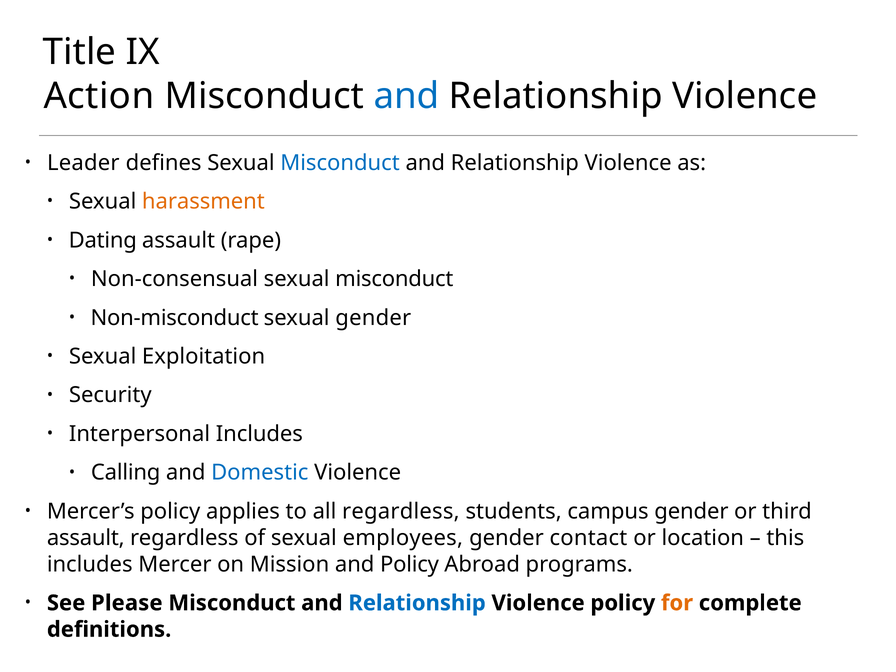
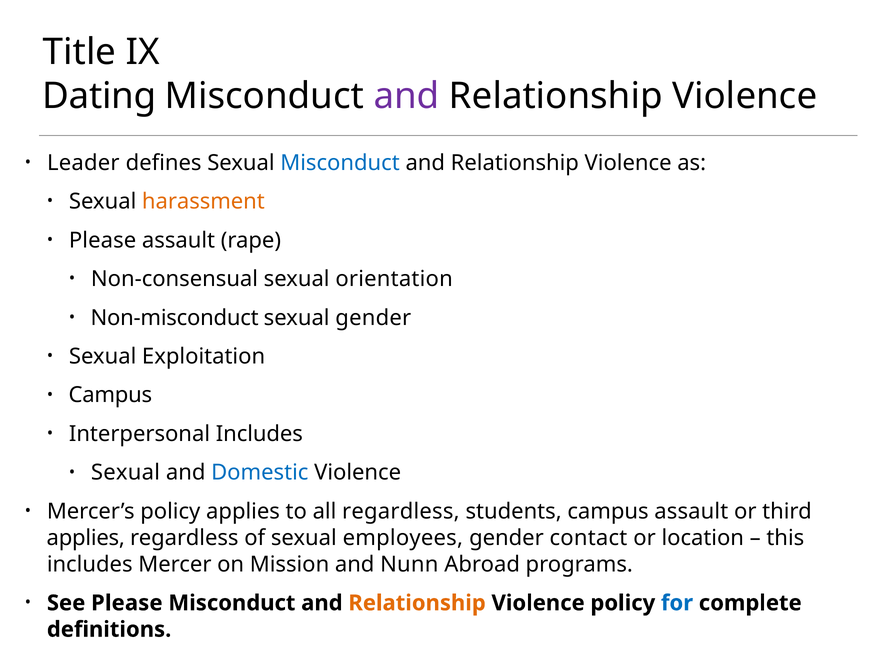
Action: Action -> Dating (99, 96)
and colour: blue -> purple (407, 96)
Dating: Dating -> Please (103, 240)
Non-consensual sexual misconduct: misconduct -> orientation (394, 279)
Security: Security -> Campus (110, 395)
Calling: Calling -> Sexual (125, 473)
campus gender: gender -> assault (691, 511)
assault: assault -> applies (86, 538)
and Policy: Policy -> Nunn (409, 564)
Relationship colour: blue -> orange (417, 603)
for colour: orange -> blue (677, 603)
